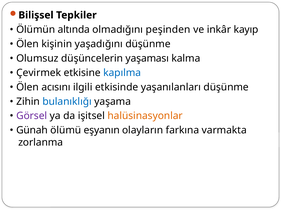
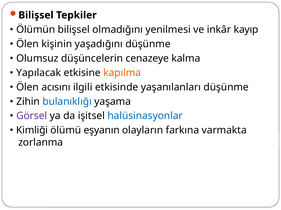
Ölümün altında: altında -> bilişsel (74, 30)
peşinden: peşinden -> yenilmesi (168, 30)
yaşaması: yaşaması -> cenazeye (147, 59)
Çevirmek: Çevirmek -> Yapılacak (39, 73)
kapılma colour: blue -> orange (122, 73)
halüsinasyonlar colour: orange -> blue (145, 116)
Günah: Günah -> Kimliği (32, 131)
